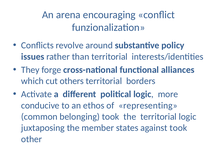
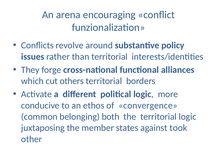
representing: representing -> convergence (148, 105)
belonging took: took -> both (111, 116)
